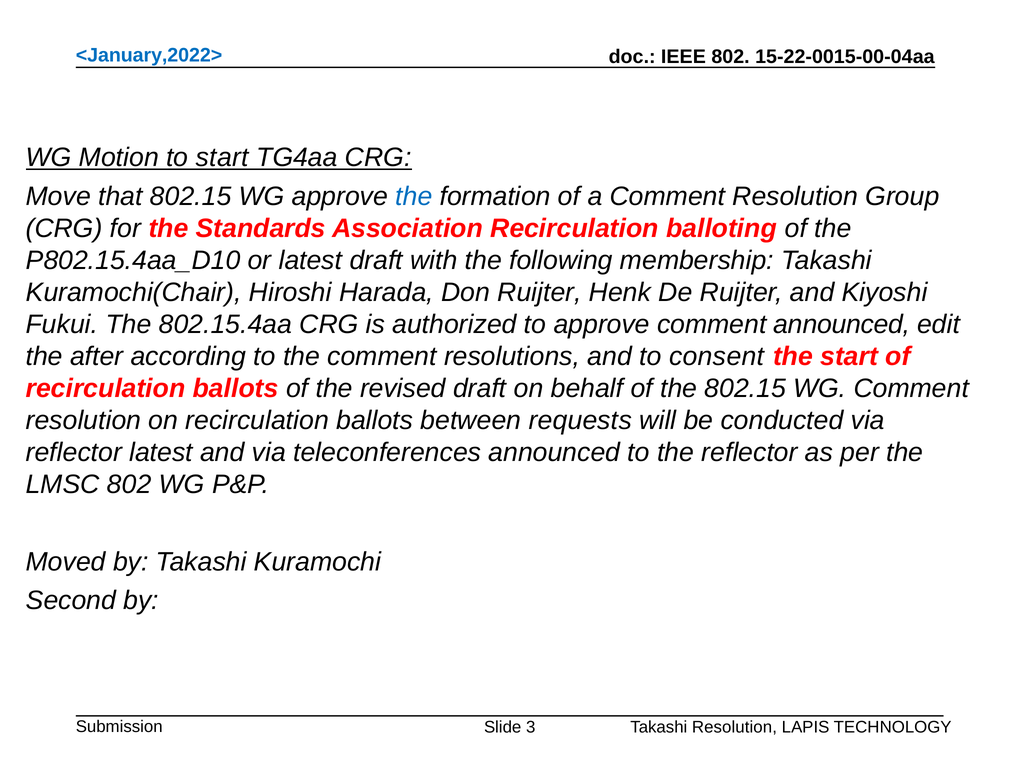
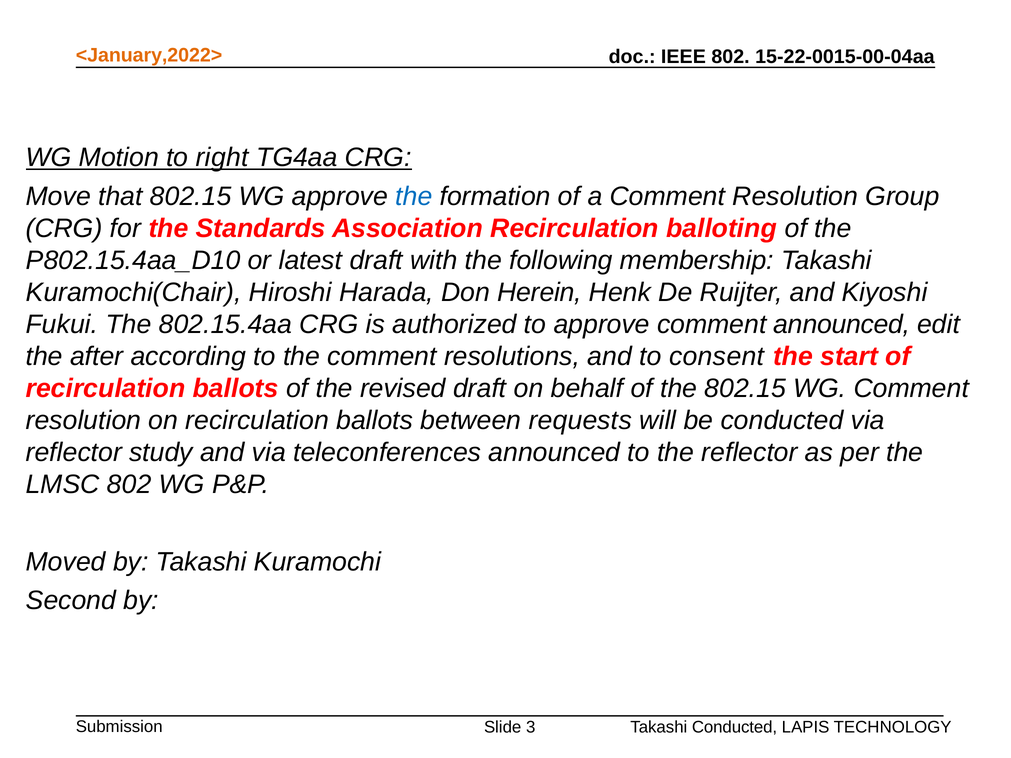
<January,2022> colour: blue -> orange (149, 55)
to start: start -> right (222, 158)
Don Ruijter: Ruijter -> Herein (540, 292)
reflector latest: latest -> study (161, 452)
Takashi Resolution: Resolution -> Conducted (735, 727)
